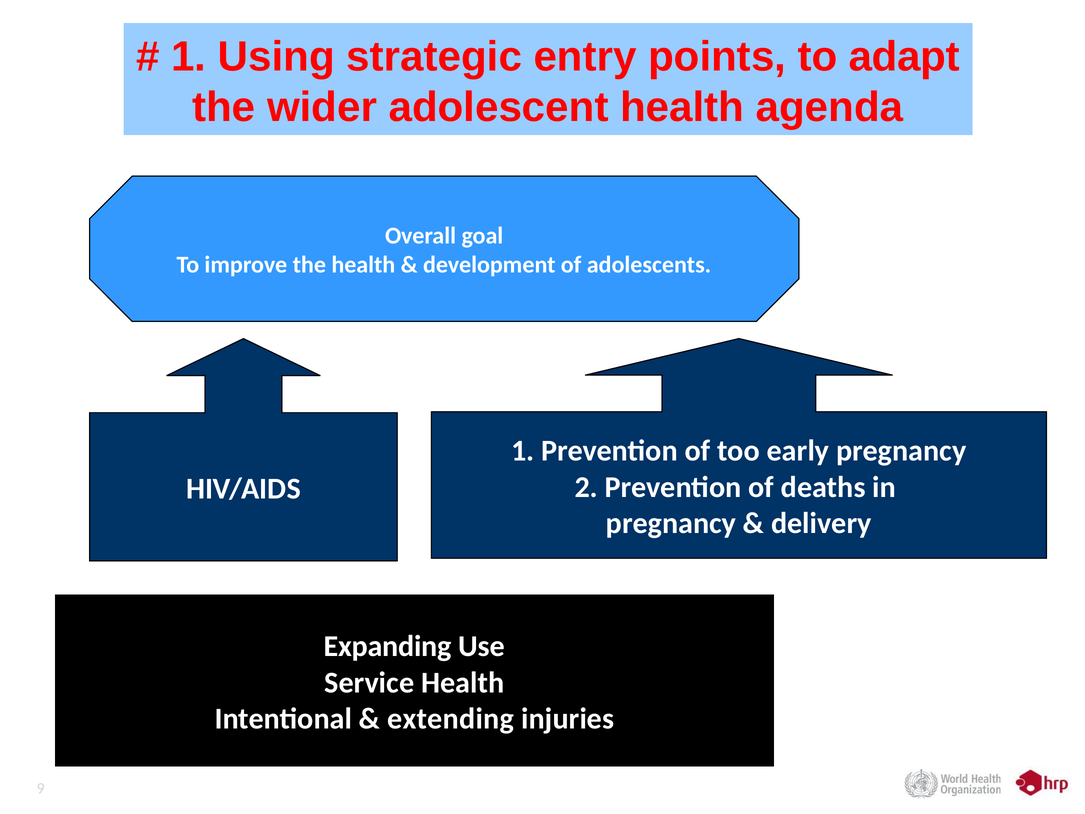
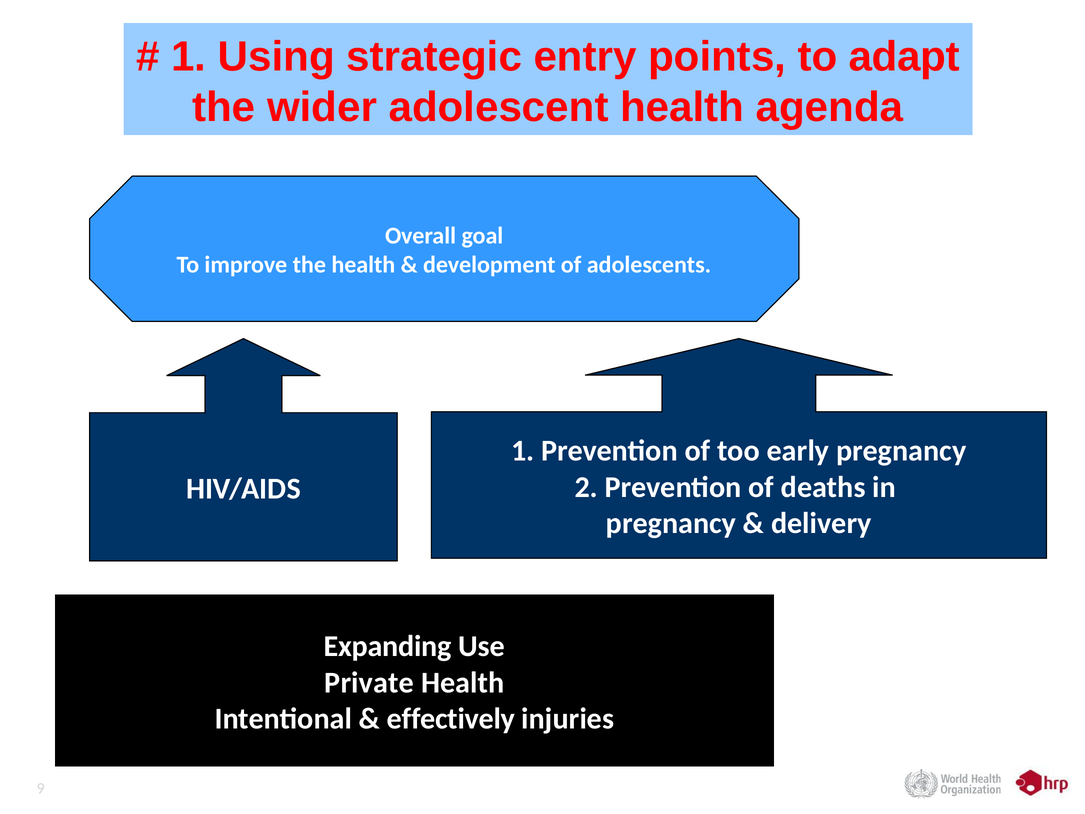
Service: Service -> Private (369, 682)
extending: extending -> effectively (451, 719)
